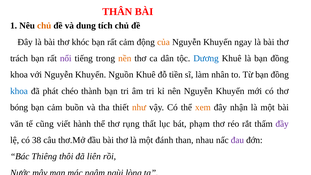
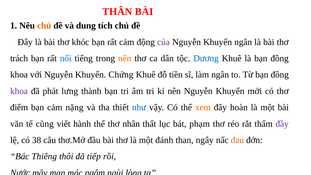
của colour: orange -> purple (163, 42)
Khuyến ngay: ngay -> ngân (243, 42)
nổi colour: purple -> blue (66, 58)
Nguồn: Nguồn -> Chứng (121, 75)
làm nhân: nhân -> ngân (220, 75)
khoa colour: blue -> purple (19, 91)
chéo: chéo -> lưng (70, 91)
bóng: bóng -> điểm (19, 107)
buồn: buồn -> nặng (75, 107)
như colour: orange -> blue (139, 107)
nhận: nhận -> hoàn (239, 107)
rụng: rụng -> nhân (131, 124)
nhau: nhau -> ngây (205, 140)
đau colour: purple -> orange (237, 140)
liên: liên -> tiếp (94, 156)
